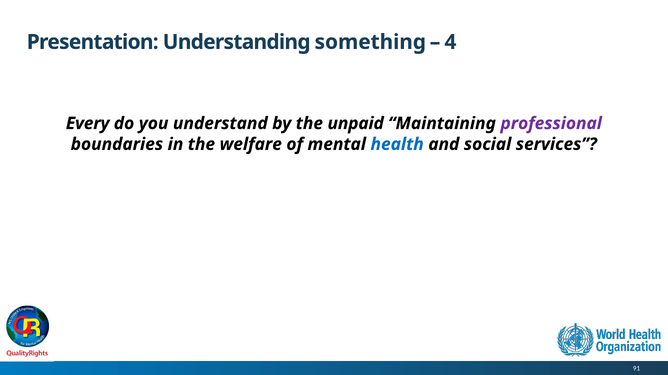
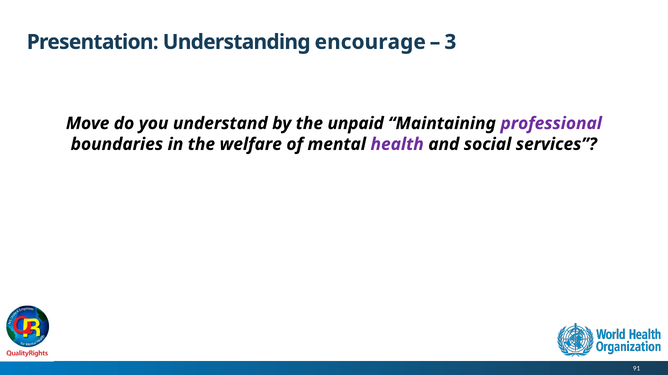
something: something -> encourage (370, 42)
4: 4 -> 3 (450, 42)
Every: Every -> Move (88, 124)
health colour: blue -> purple (397, 144)
